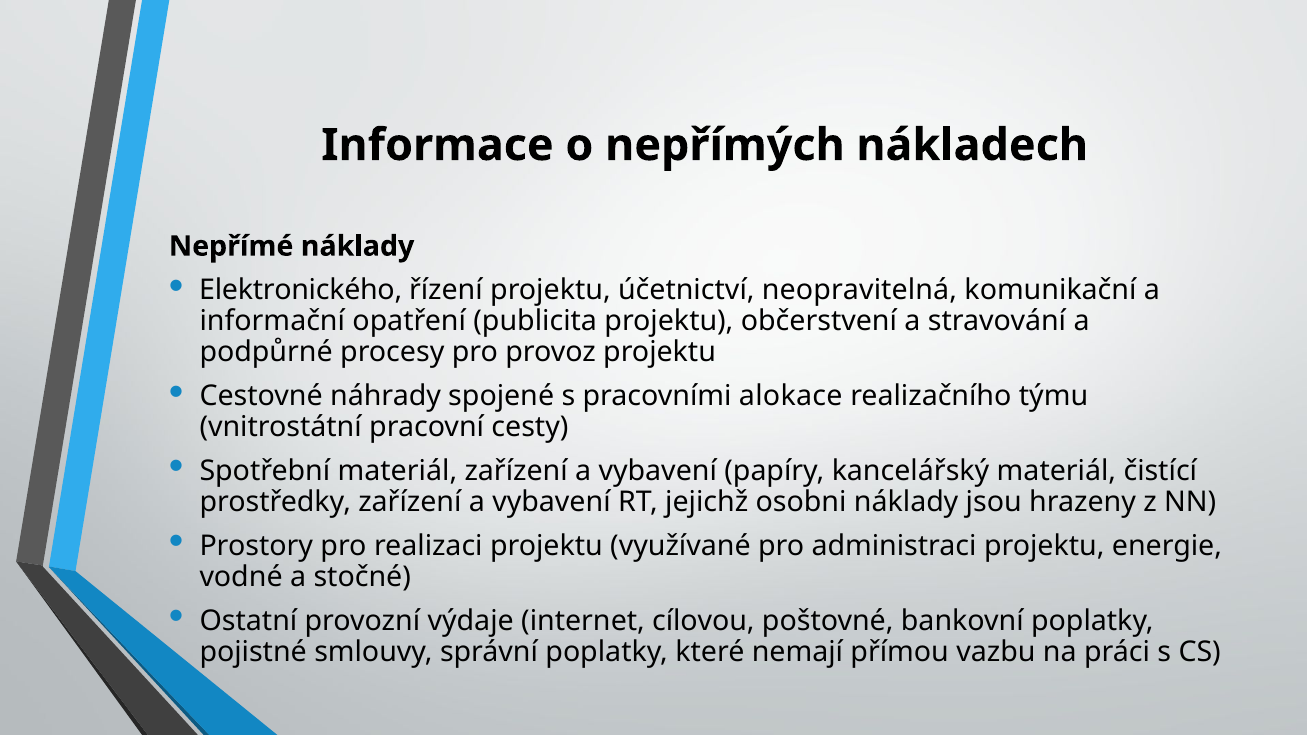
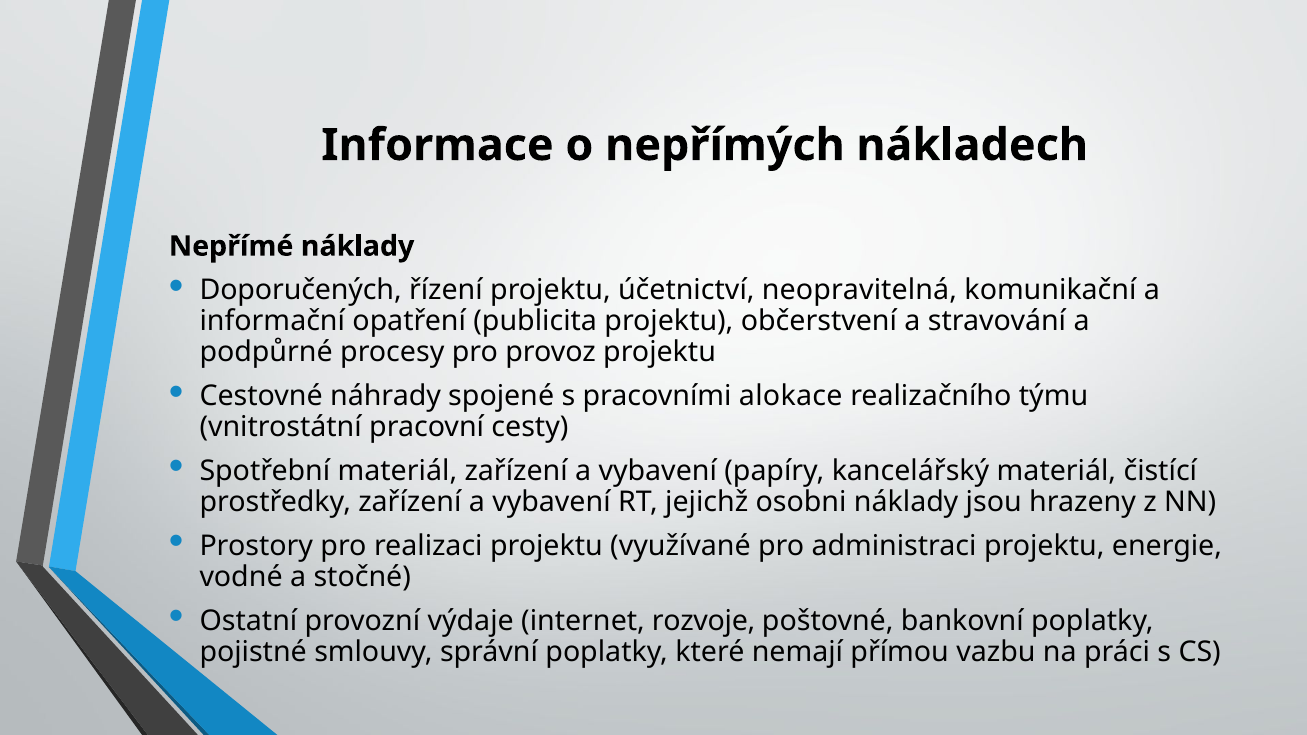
Elektronického: Elektronického -> Doporučených (301, 290)
cílovou: cílovou -> rozvoje (704, 621)
